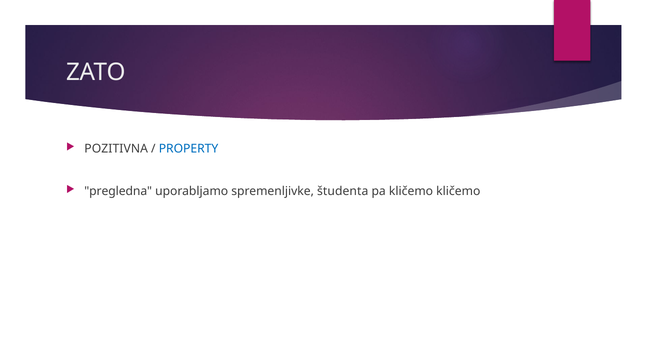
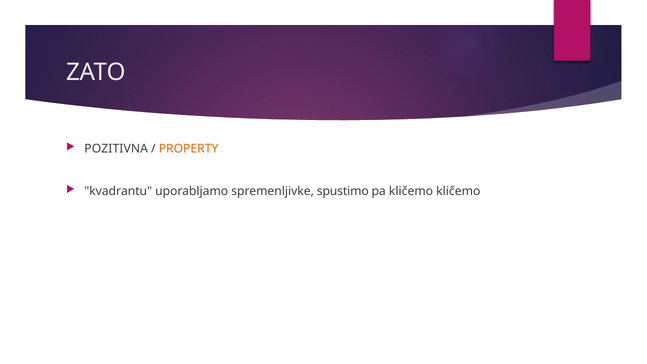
PROPERTY colour: blue -> orange (189, 149)
pregledna: pregledna -> kvadrantu (118, 191)
študenta: študenta -> spustimo (343, 191)
